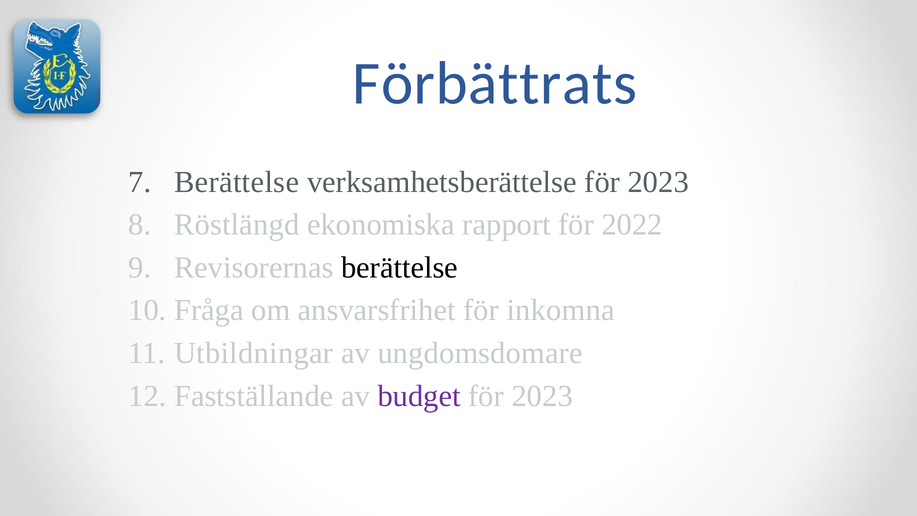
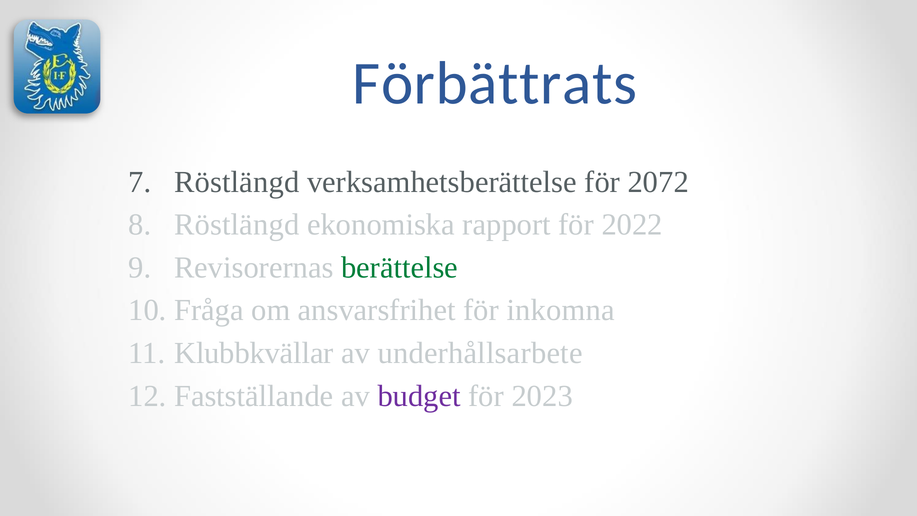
Berättelse: Berättelse -> Röstlängd (237, 182)
verksamhetsberättelse för 2023: 2023 -> 2072 (658, 182)
berättelse colour: black -> green (400, 267)
Utbildningar: Utbildningar -> Klubbkvällar (254, 353)
ungdomsdomare: ungdomsdomare -> underhållsarbete (480, 353)
